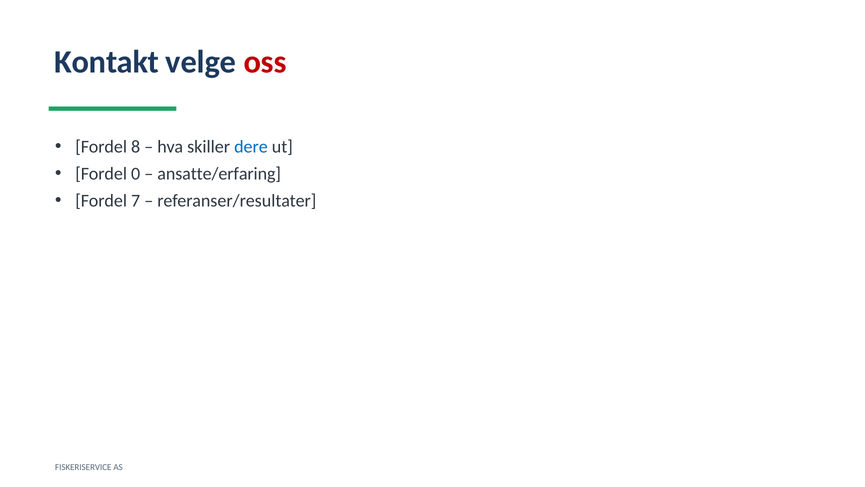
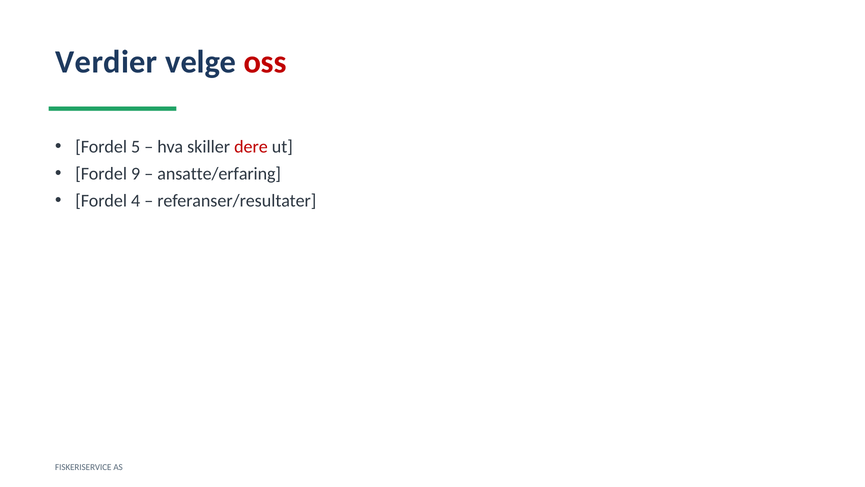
Kontakt: Kontakt -> Verdier (106, 62)
8: 8 -> 5 (136, 147)
dere colour: blue -> red (251, 147)
0: 0 -> 9 (136, 174)
7: 7 -> 4 (136, 201)
